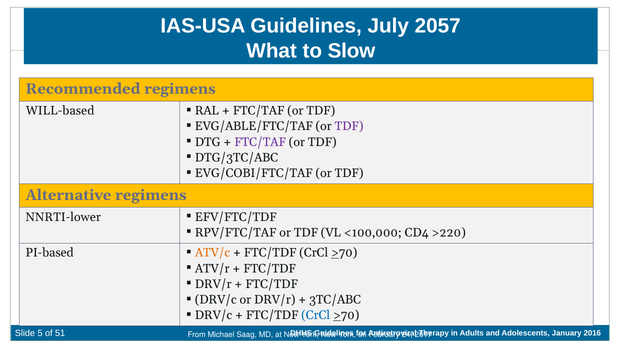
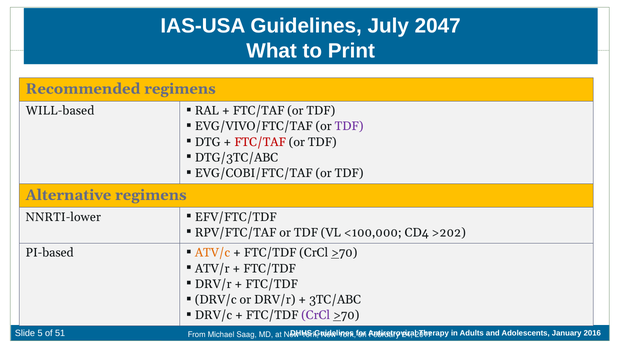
2057: 2057 -> 2047 (438, 26)
Slow: Slow -> Print (351, 51)
EVG/ABLE/FTC/TAF: EVG/ABLE/FTC/TAF -> EVG/VIVO/FTC/TAF (254, 126)
FTC/TAF colour: purple -> red (260, 142)
>220: >220 -> >202 (449, 232)
CrCl colour: blue -> purple (316, 315)
